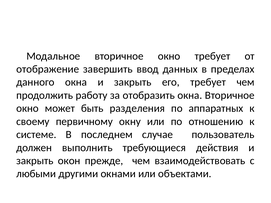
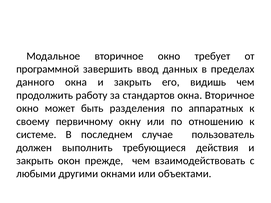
отображение: отображение -> программной (48, 69)
его требует: требует -> видишь (208, 82)
отобразить: отобразить -> стандартов (149, 95)
